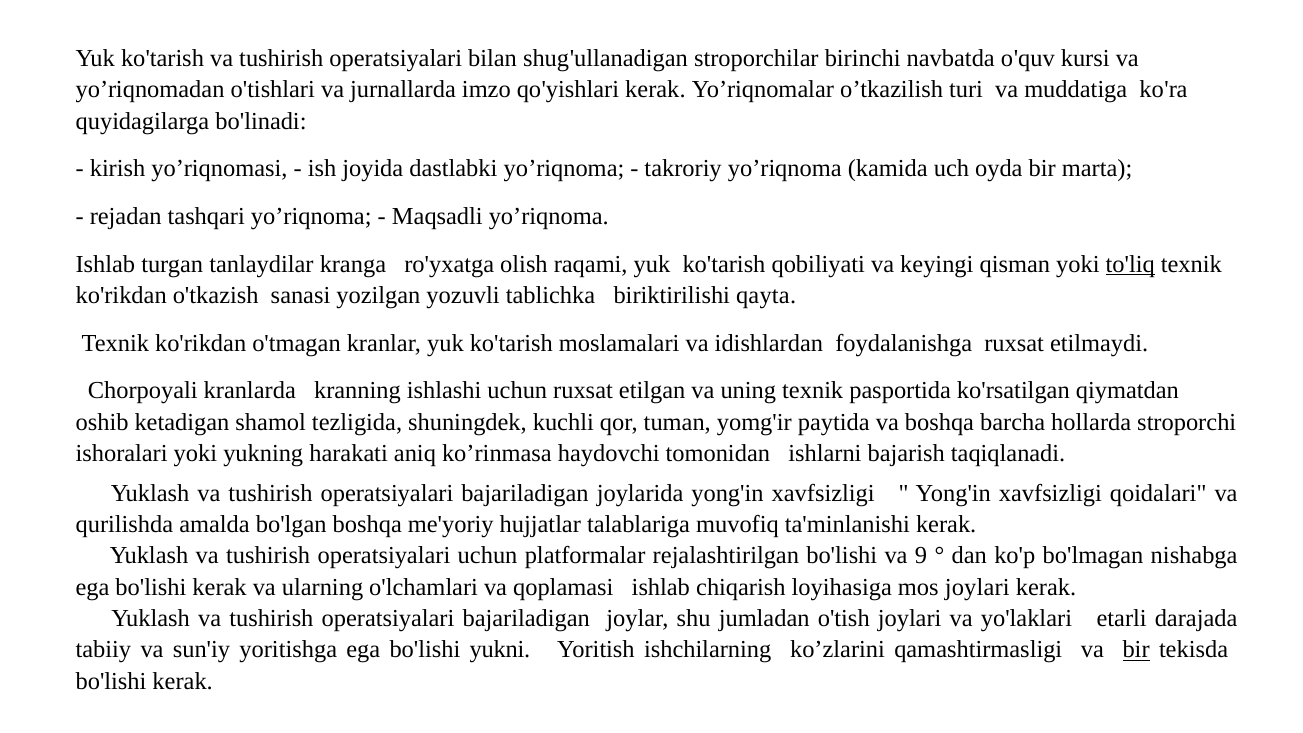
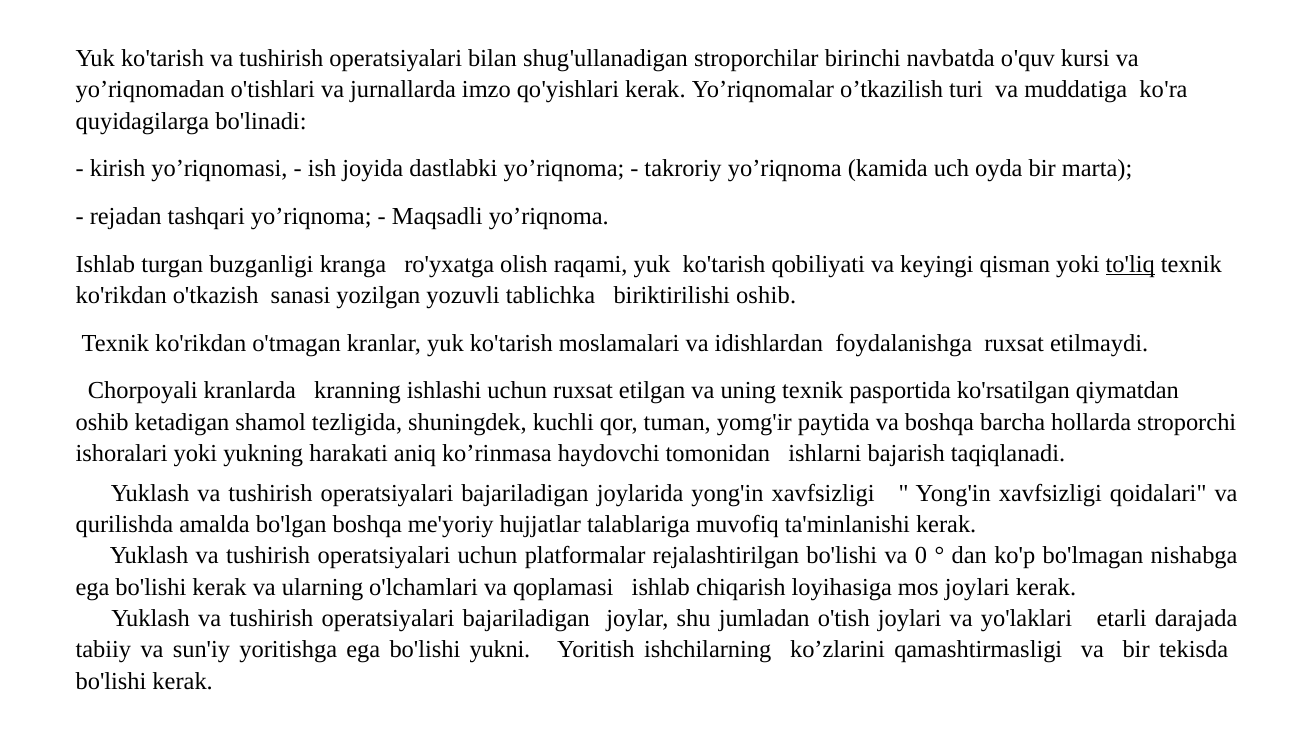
tanlaydilar: tanlaydilar -> buzganligi (261, 264)
biriktirilishi qayta: qayta -> oshib (766, 295)
9: 9 -> 0 (921, 556)
bir underline: present -> none (1136, 650)
